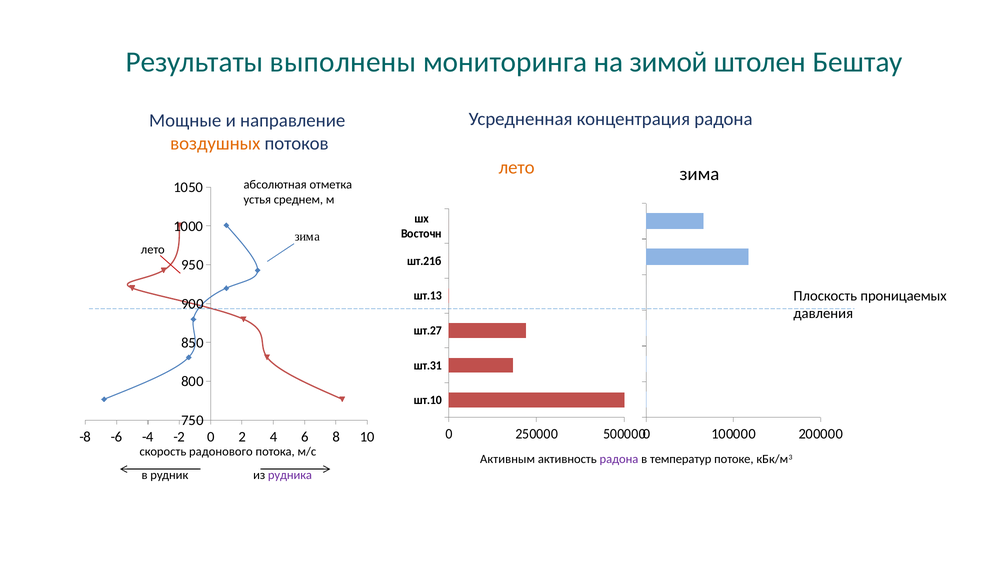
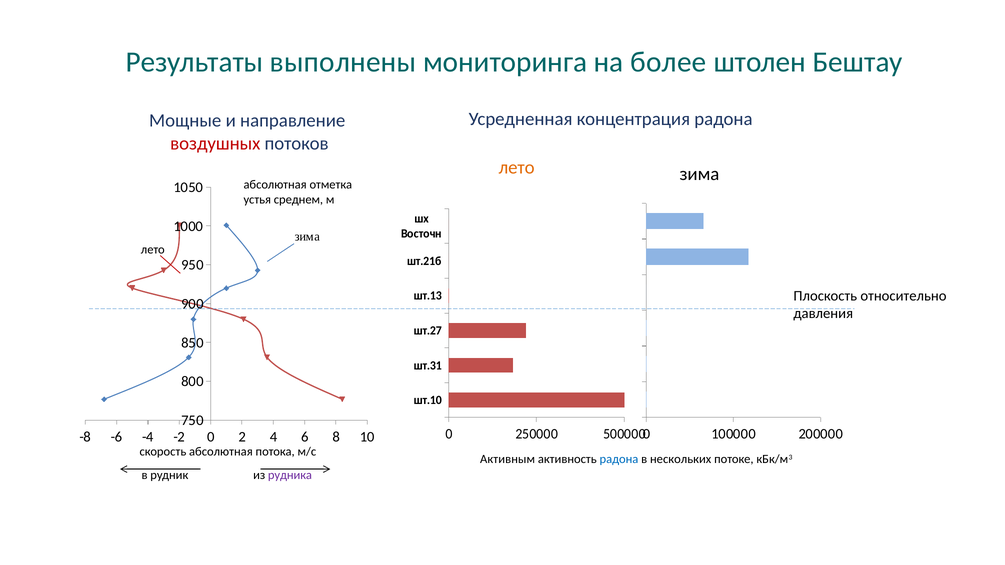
зимой: зимой -> более (668, 62)
воздушных colour: orange -> red (215, 143)
проницаемых: проницаемых -> относительно (903, 296)
скорость радонового: радонового -> абсолютная (221, 452)
радона colour: purple -> blue (619, 459)
температур: температур -> нескольких (681, 459)
